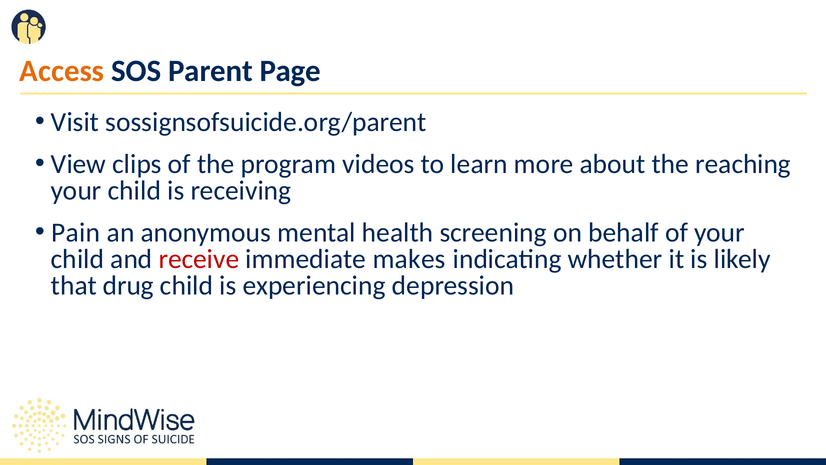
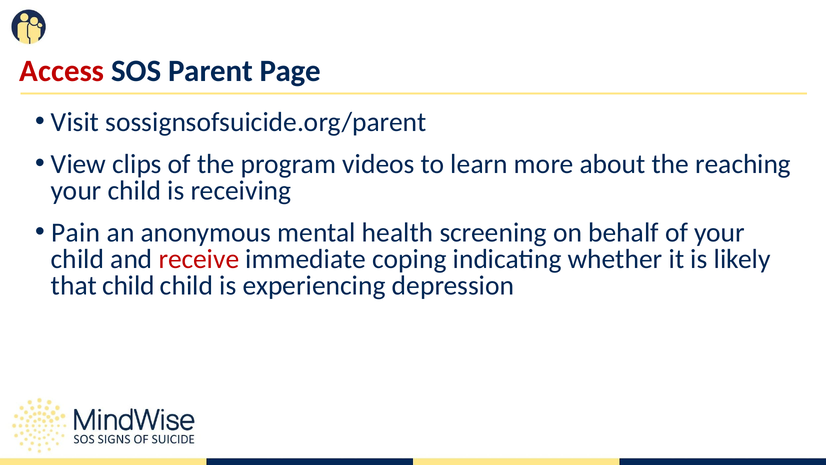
Access colour: orange -> red (62, 71)
makes: makes -> coping (409, 259)
that drug: drug -> child (128, 285)
